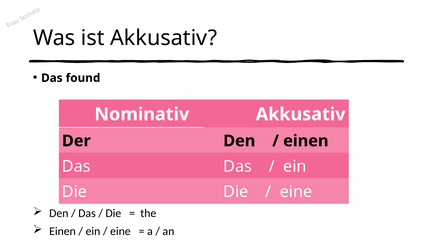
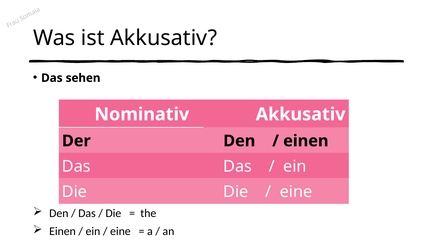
found: found -> sehen (83, 78)
